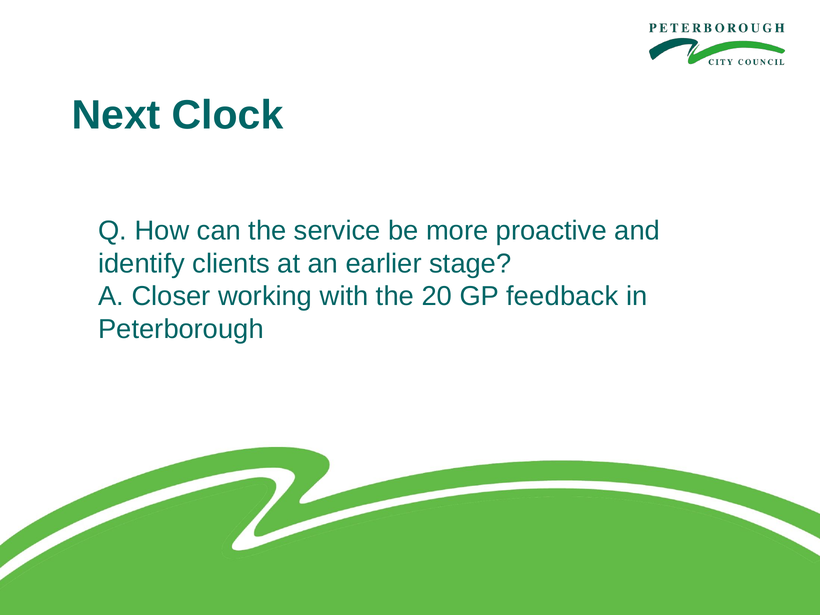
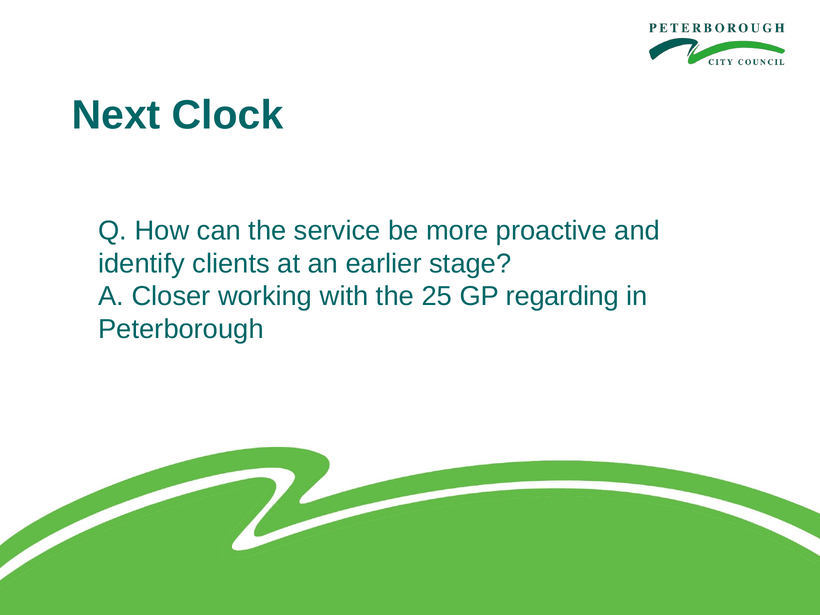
20: 20 -> 25 (437, 296)
feedback: feedback -> regarding (562, 296)
